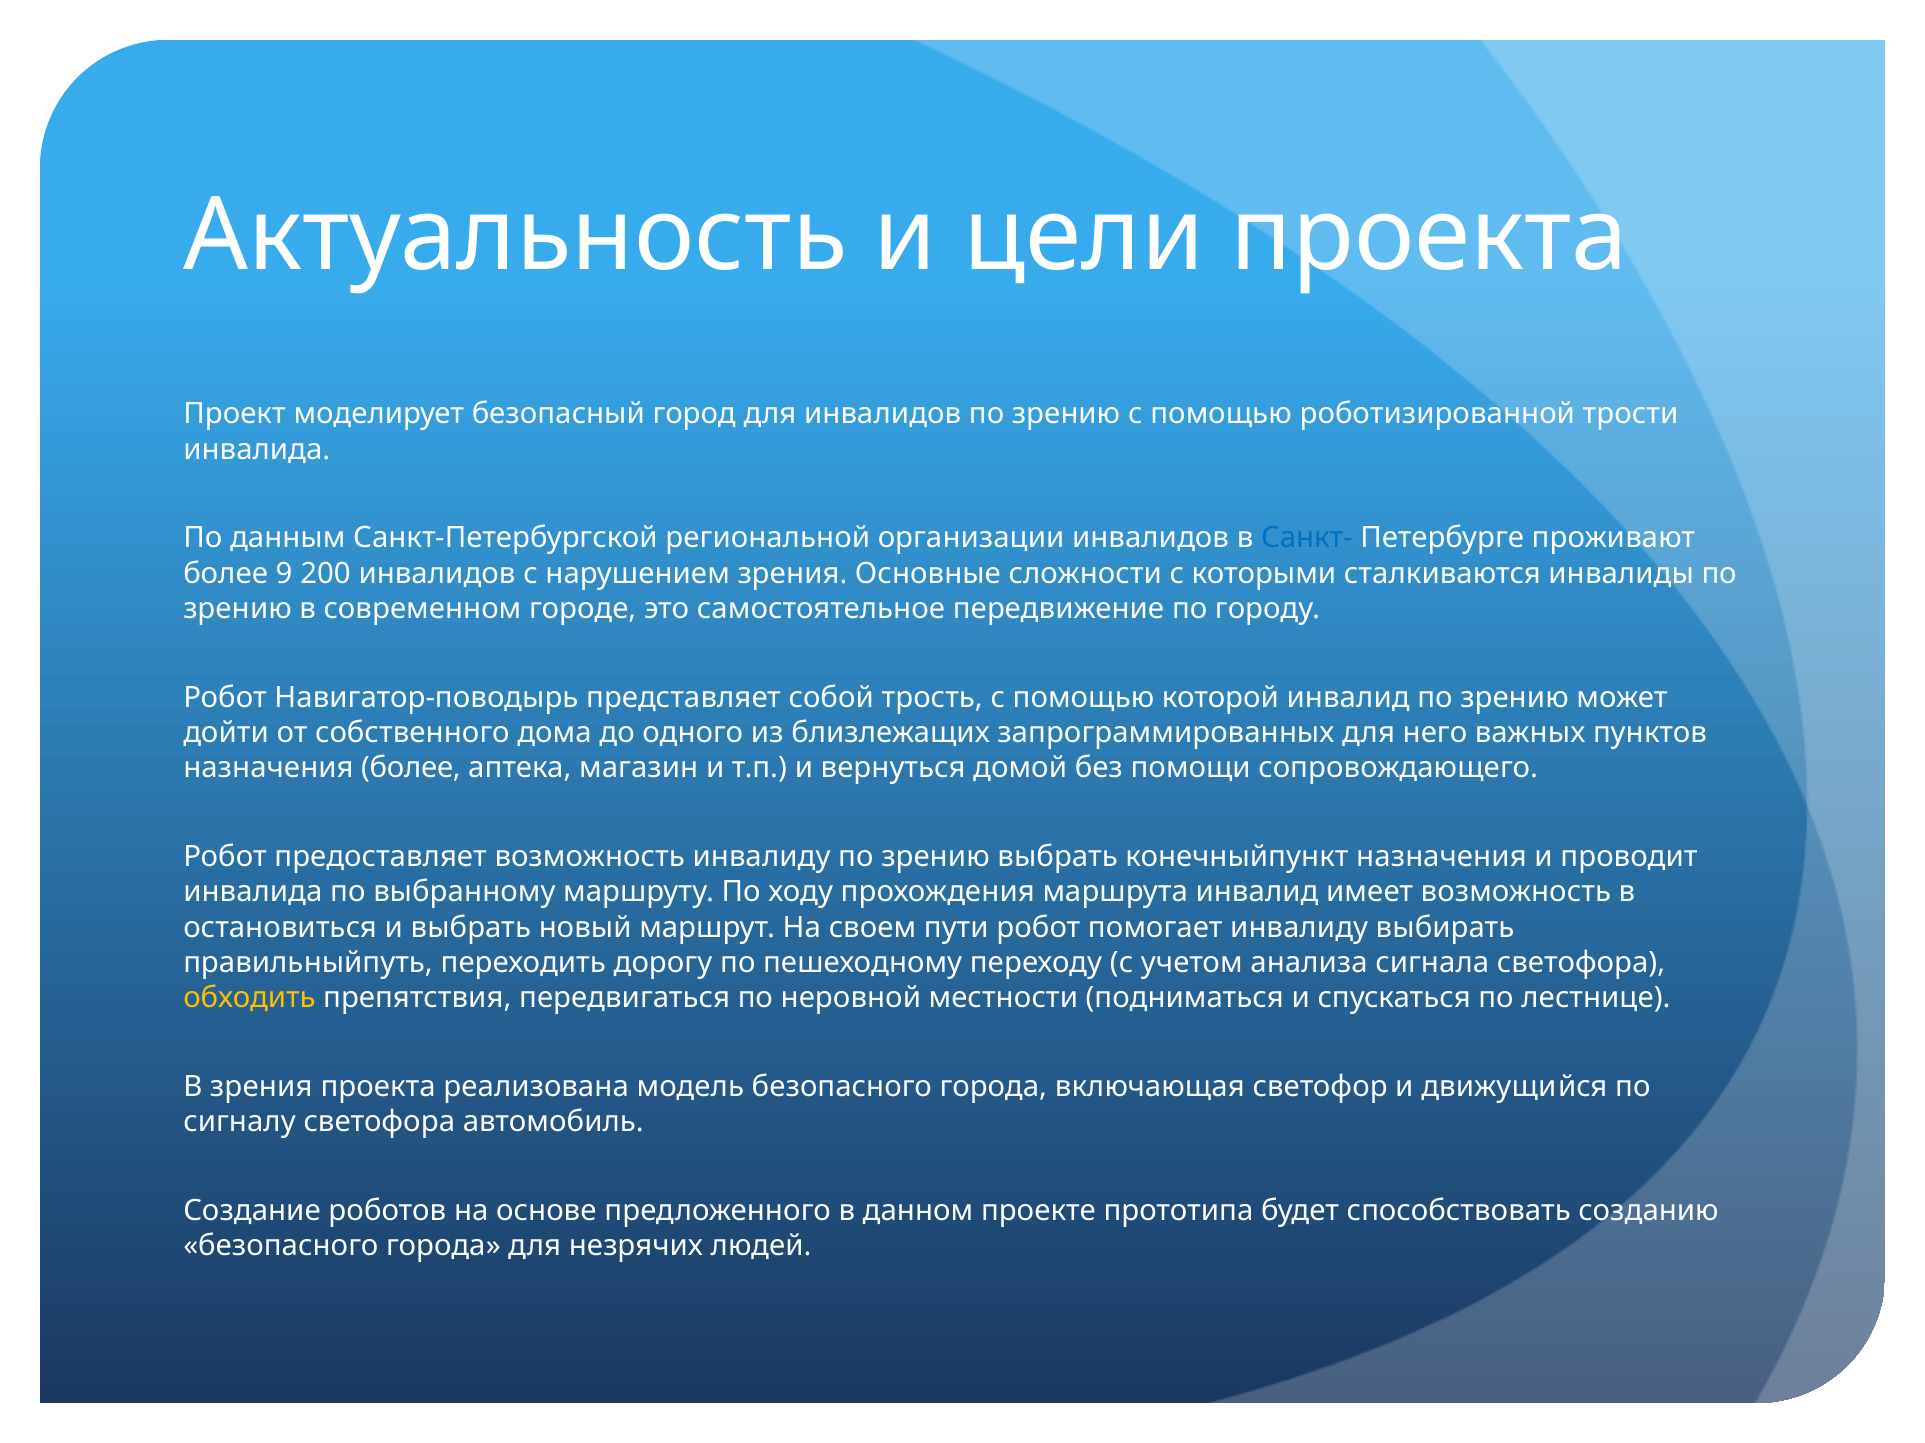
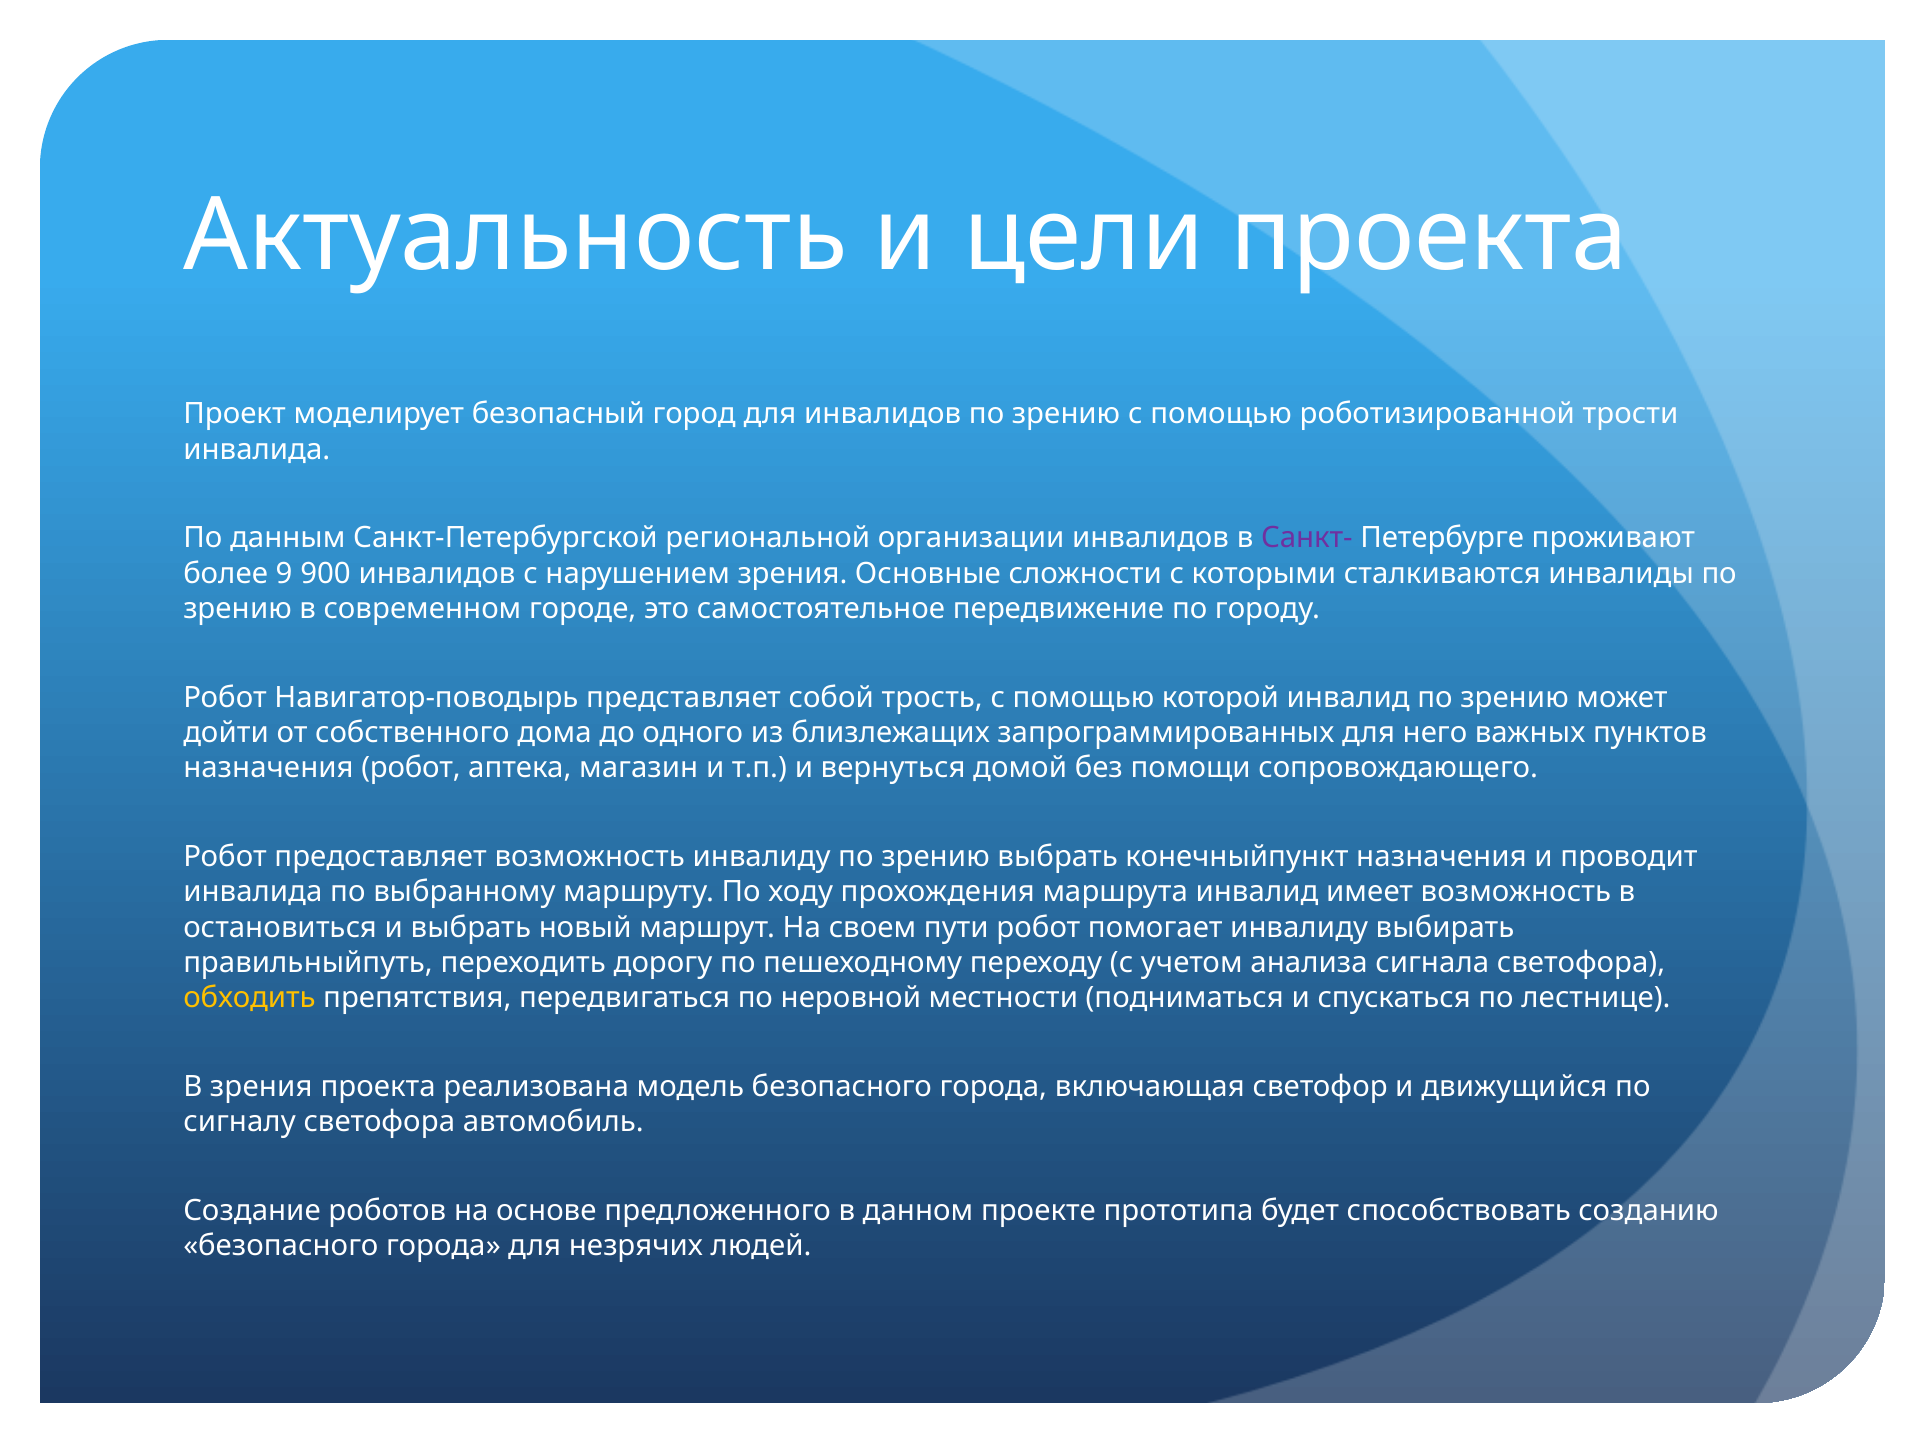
Санкт- colour: blue -> purple (1307, 538)
200: 200 -> 900 (326, 574)
назначения более: более -> робот (411, 769)
